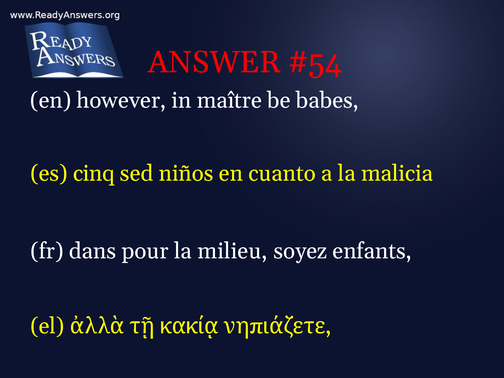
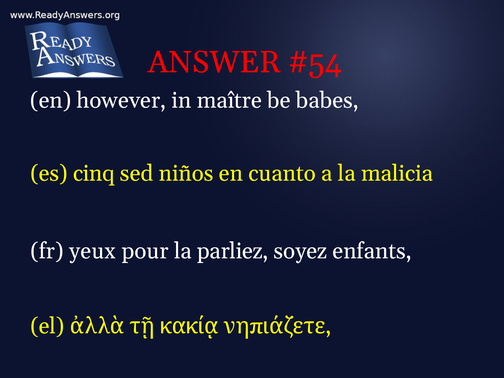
dans: dans -> yeux (92, 251)
milieu: milieu -> parliez (233, 251)
